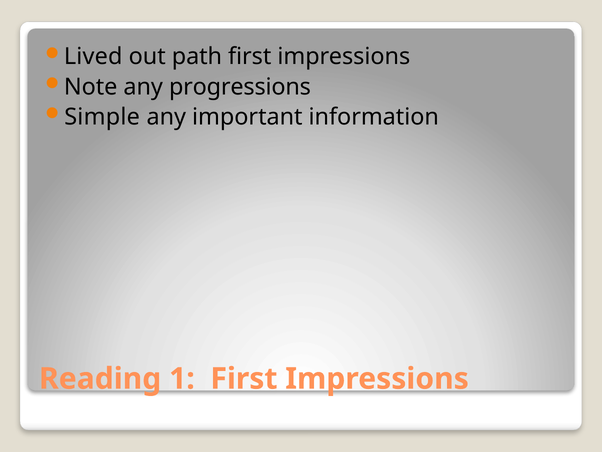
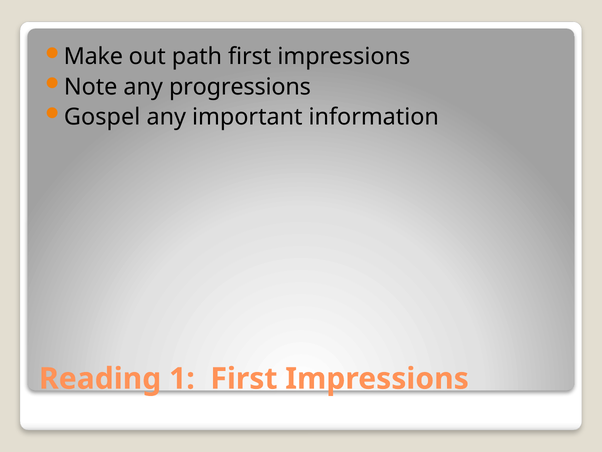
Lived: Lived -> Make (93, 57)
Simple: Simple -> Gospel (102, 117)
